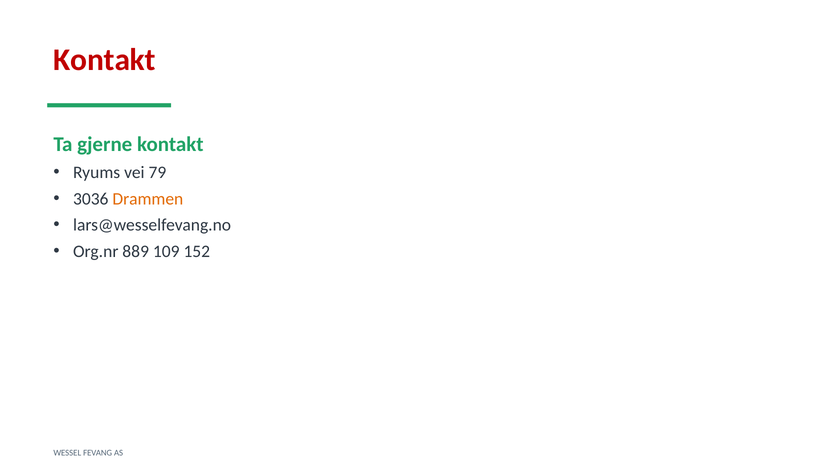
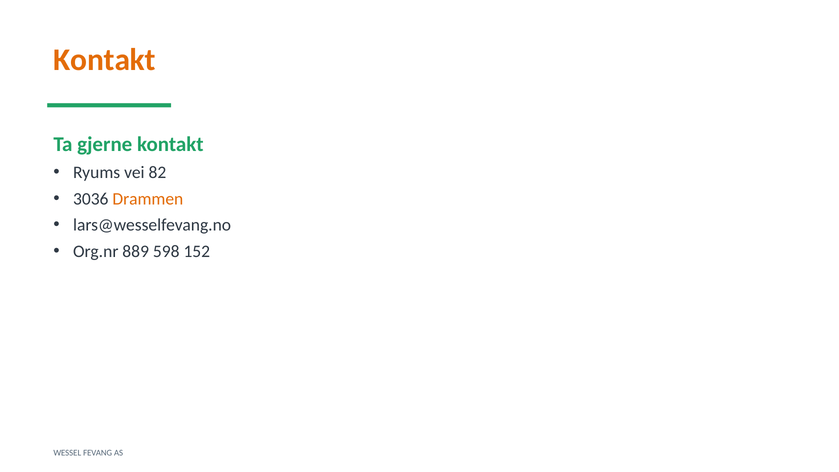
Kontakt colour: red -> orange (105, 60)
79: 79 -> 82 (157, 173)
109: 109 -> 598 (166, 251)
